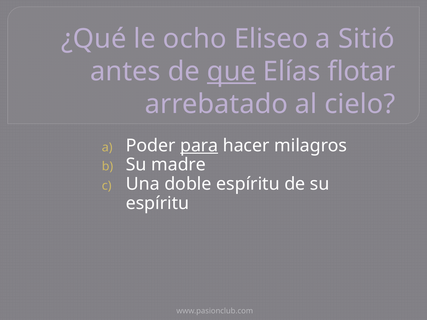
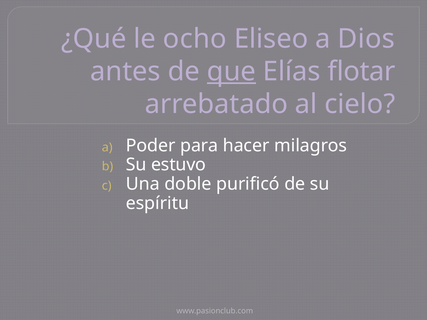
Sitió: Sitió -> Dios (366, 39)
para underline: present -> none (199, 146)
madre: madre -> estuvo (179, 165)
doble espíritu: espíritu -> purificó (248, 184)
